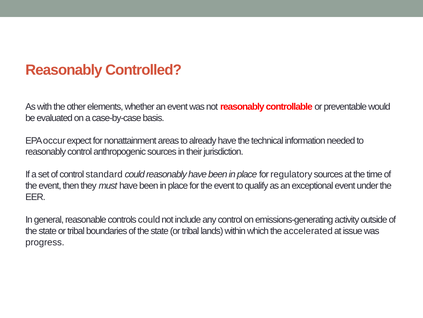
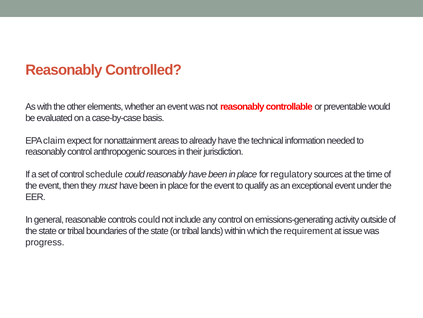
occur: occur -> claim (54, 140)
standard: standard -> schedule (104, 174)
accelerated: accelerated -> requirement (308, 230)
